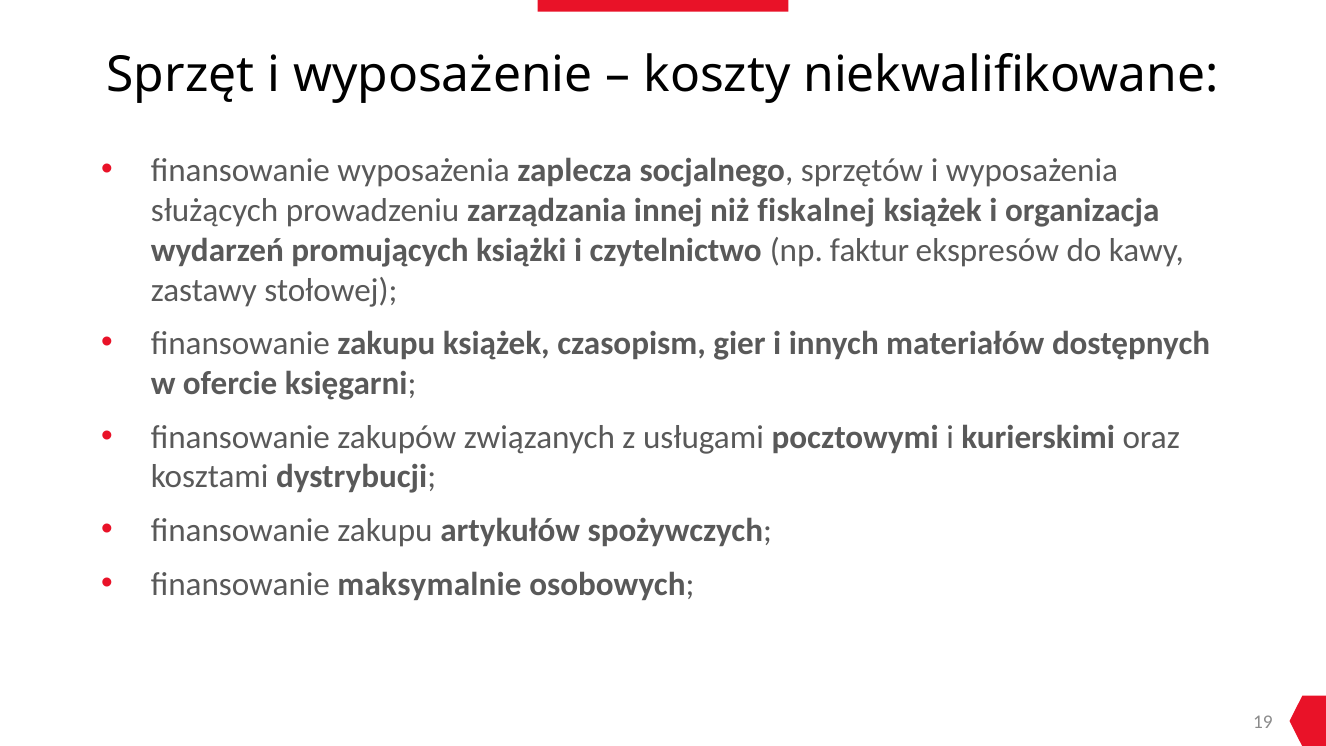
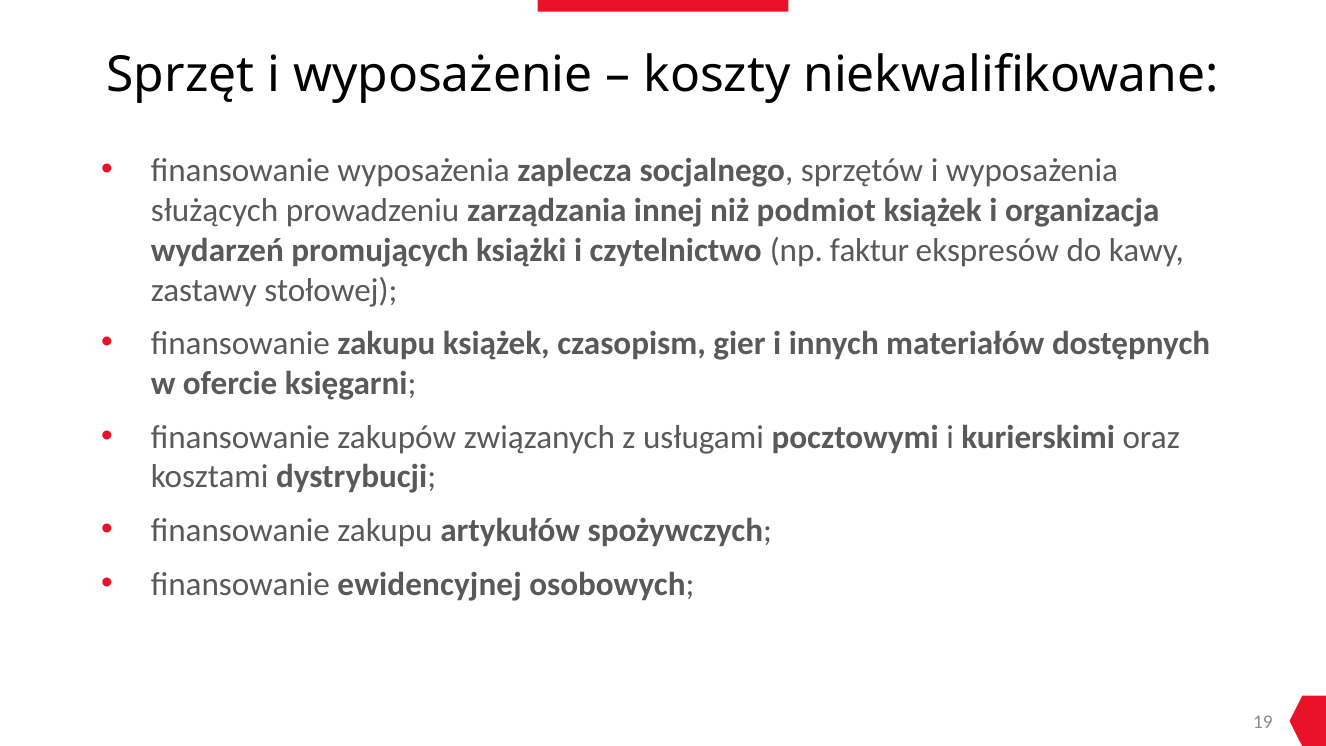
fiskalnej: fiskalnej -> podmiot (816, 211)
maksymalnie: maksymalnie -> ewidencyjnej (430, 584)
